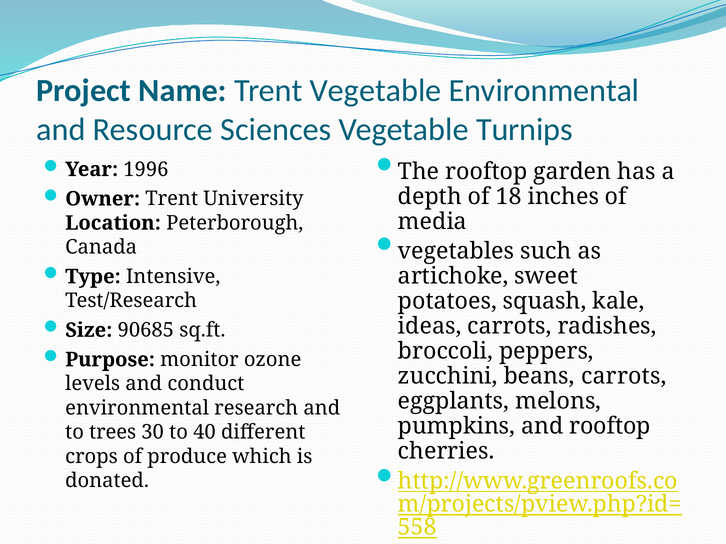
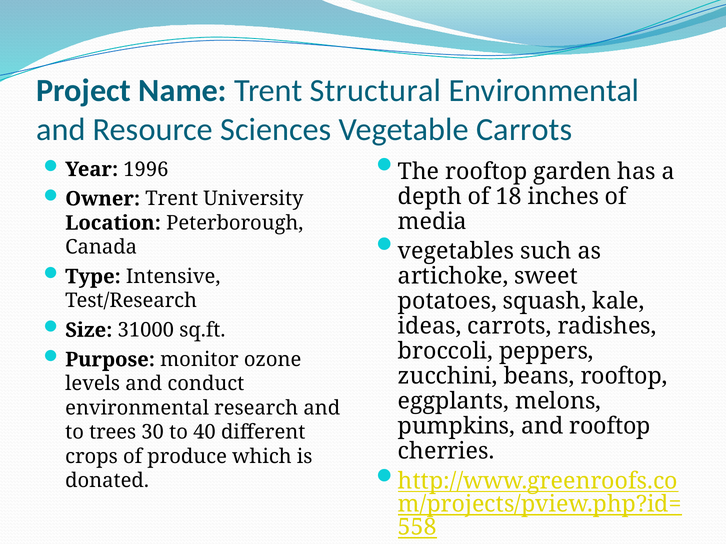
Trent Vegetable: Vegetable -> Structural (375, 91)
Vegetable Turnips: Turnips -> Carrots (524, 130)
90685: 90685 -> 31000 (146, 331)
beans carrots: carrots -> rooftop (624, 377)
